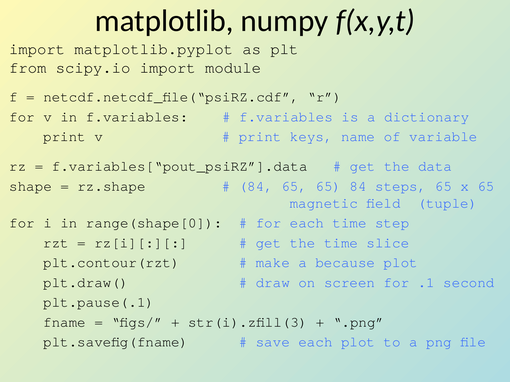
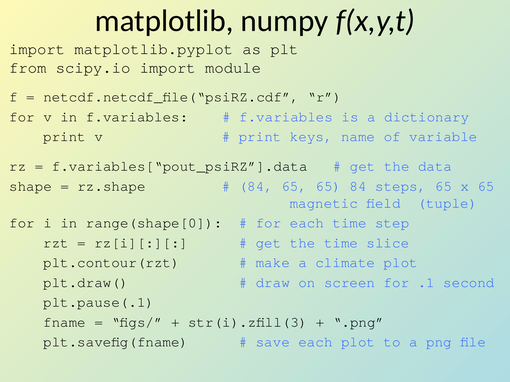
because: because -> climate (345, 263)
